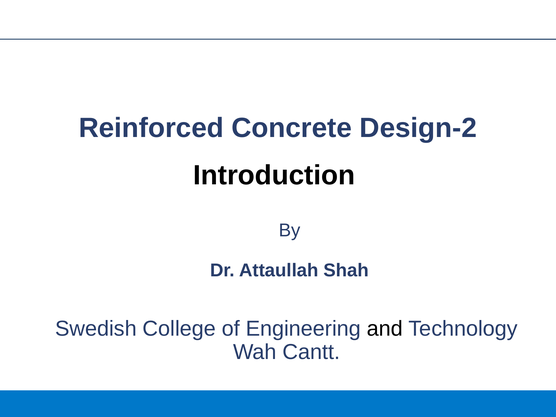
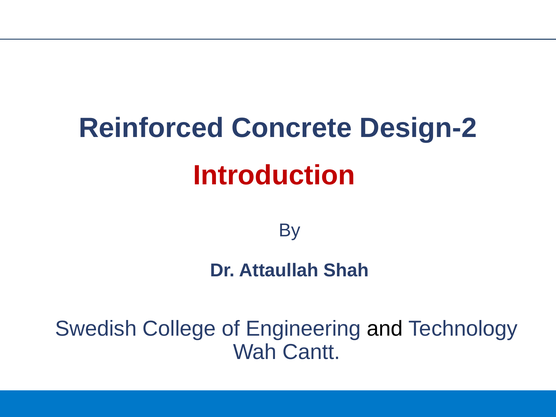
Introduction colour: black -> red (274, 175)
